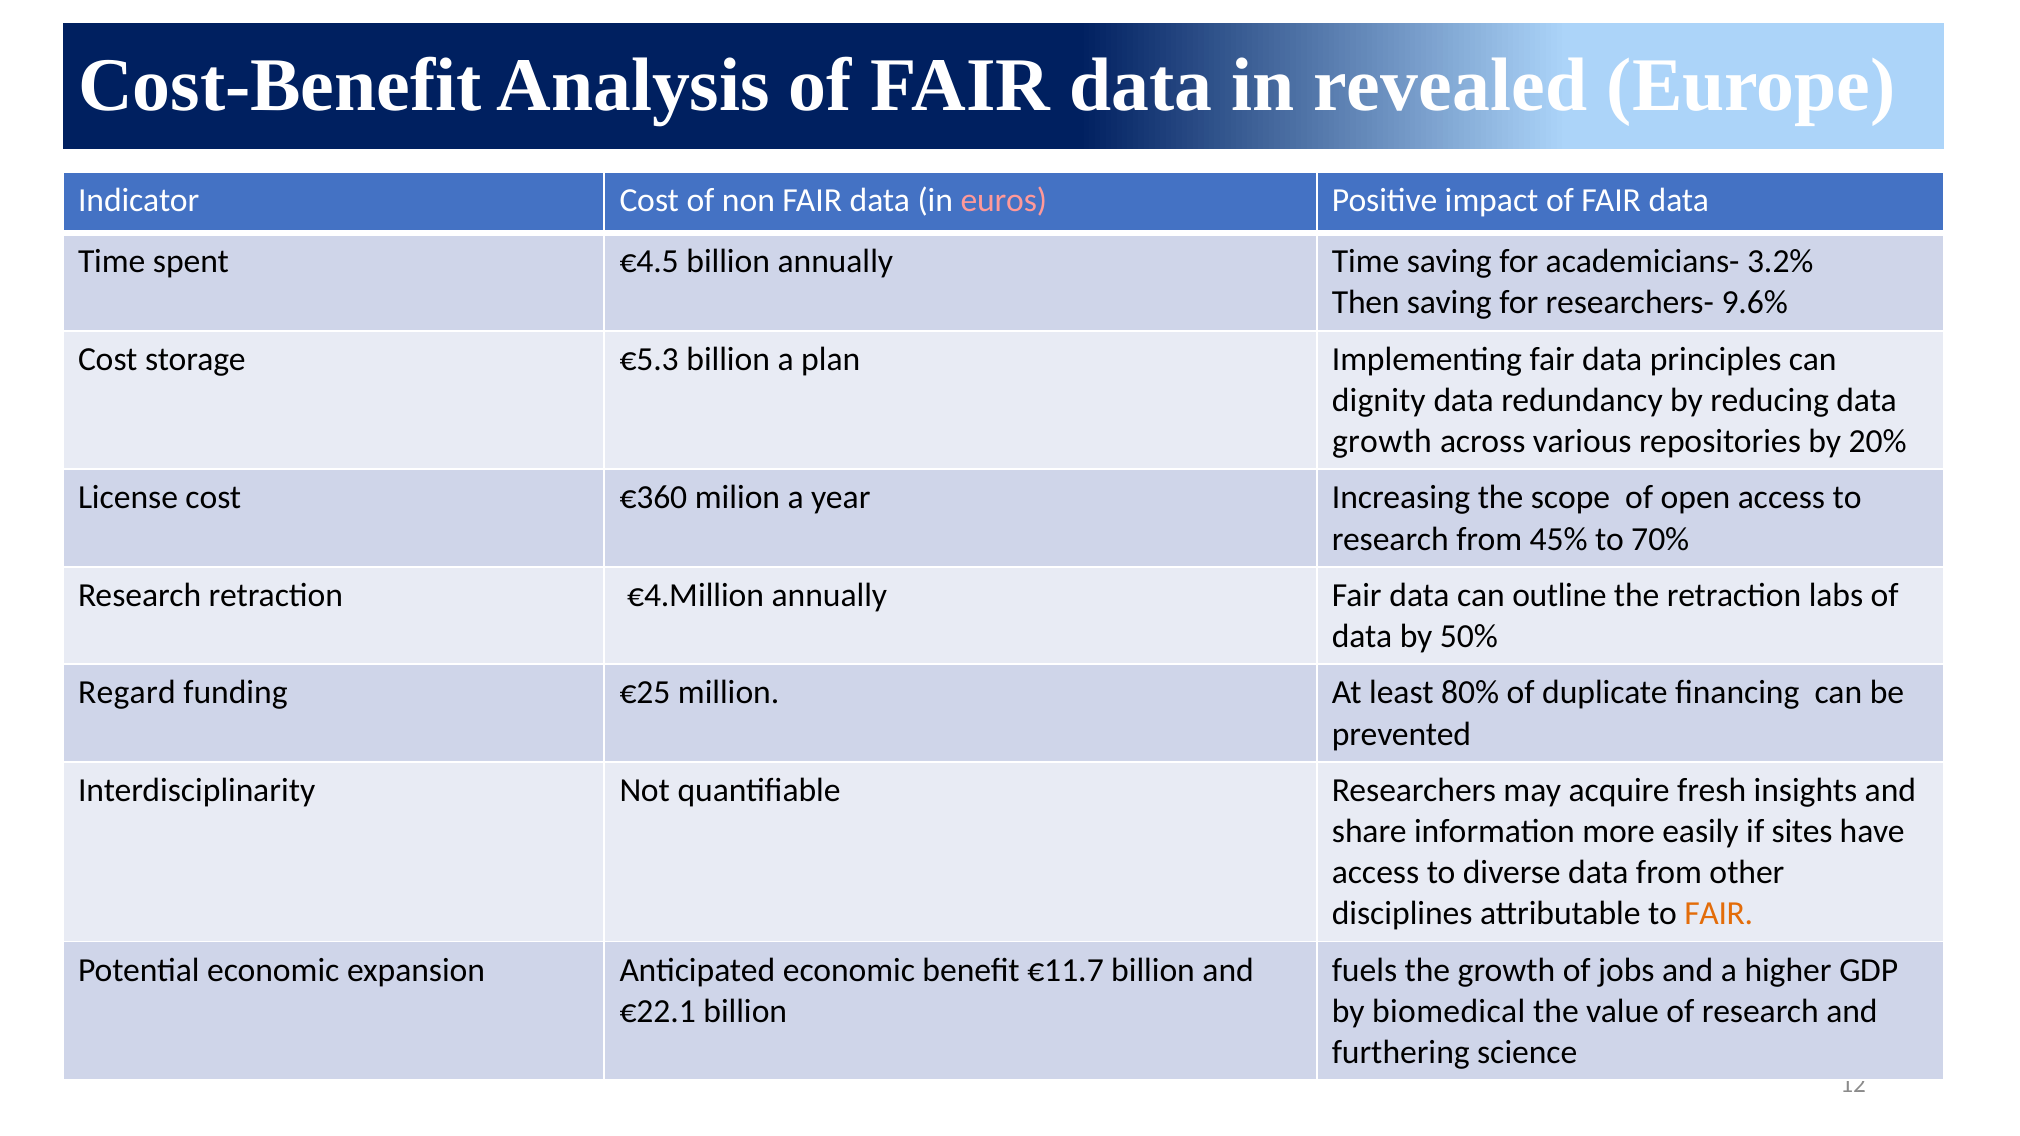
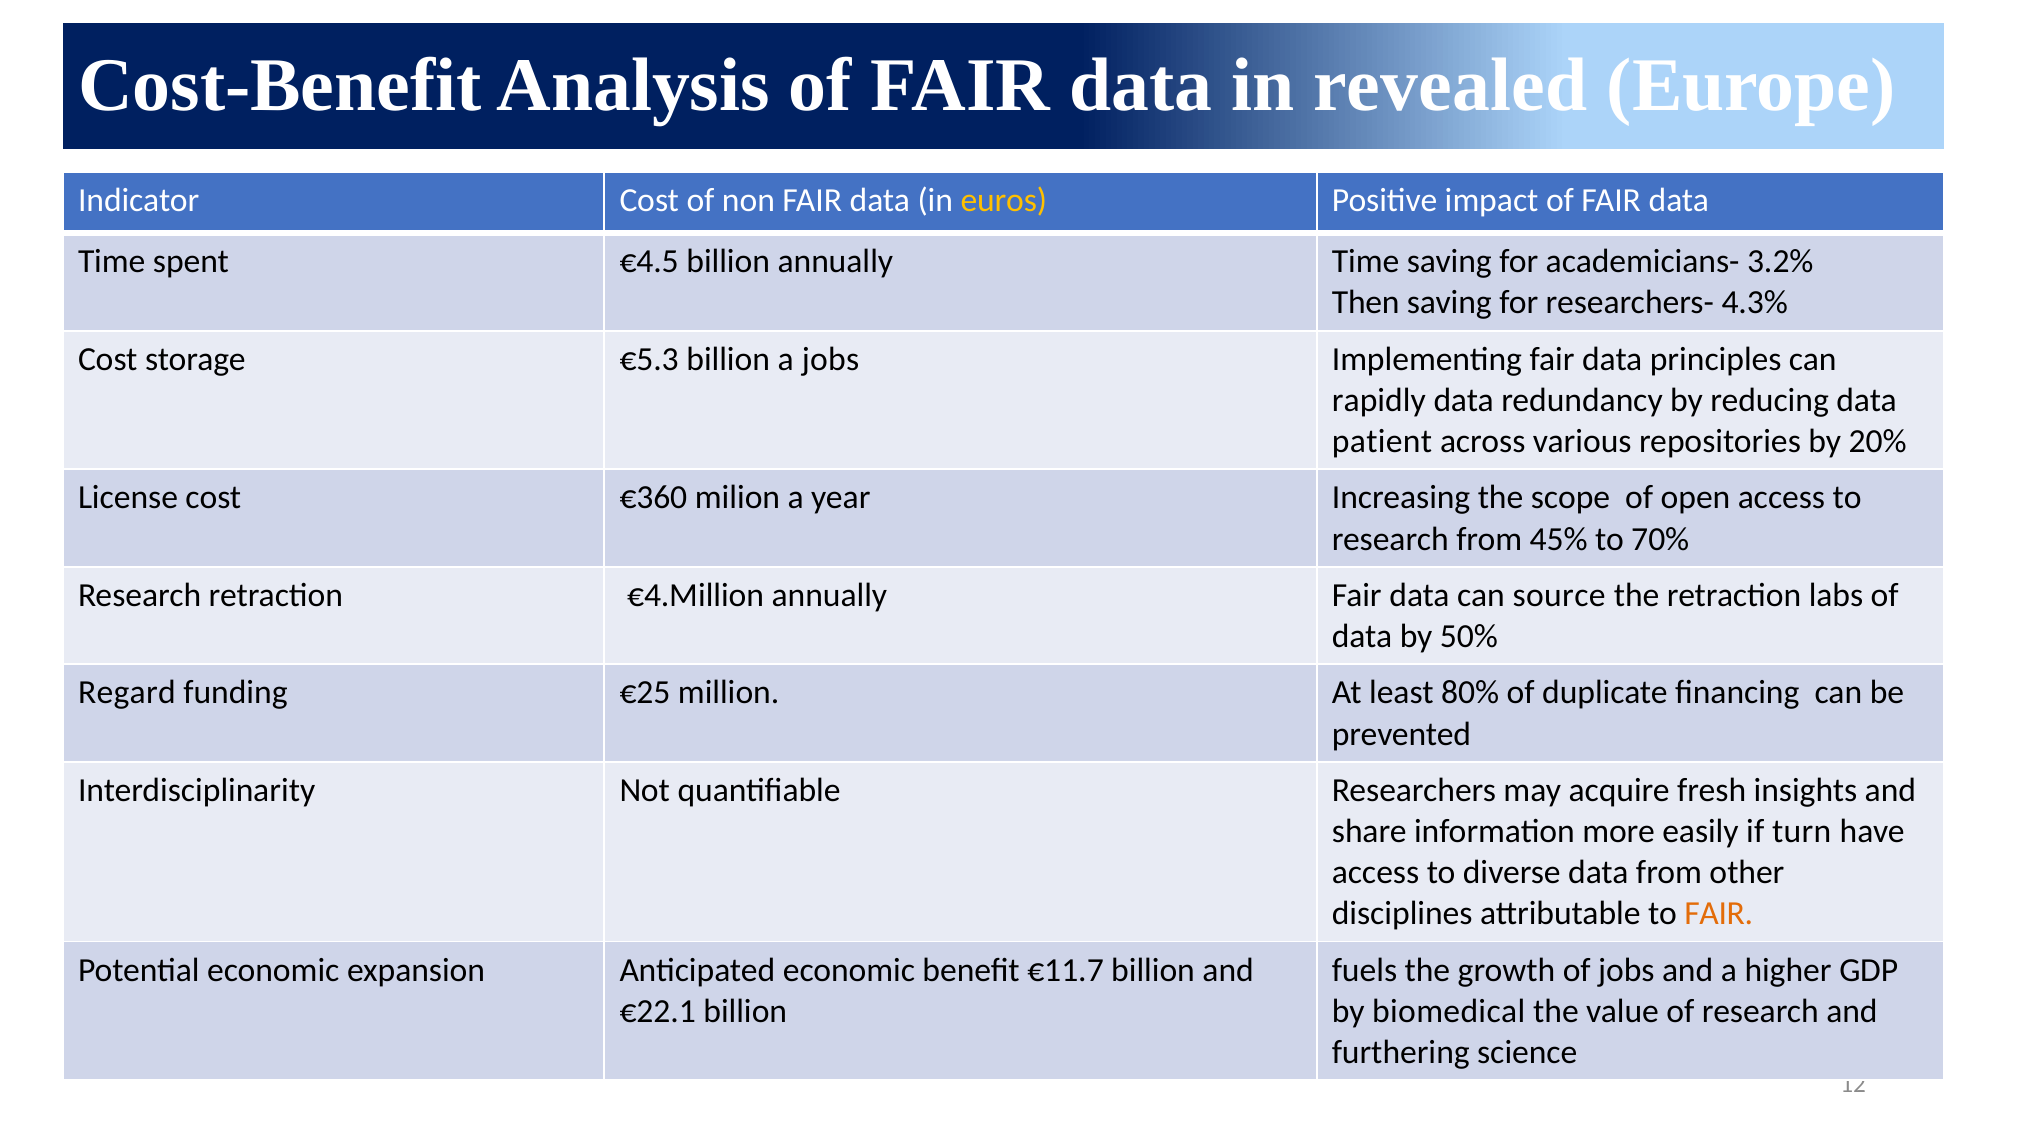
euros colour: pink -> yellow (1004, 200)
9.6%: 9.6% -> 4.3% (1755, 303)
a plan: plan -> jobs (831, 359)
dignity: dignity -> rapidly (1379, 400)
growth: growth -> patient (1382, 442)
outline: outline -> source (1559, 595)
sites: sites -> turn (1802, 832)
